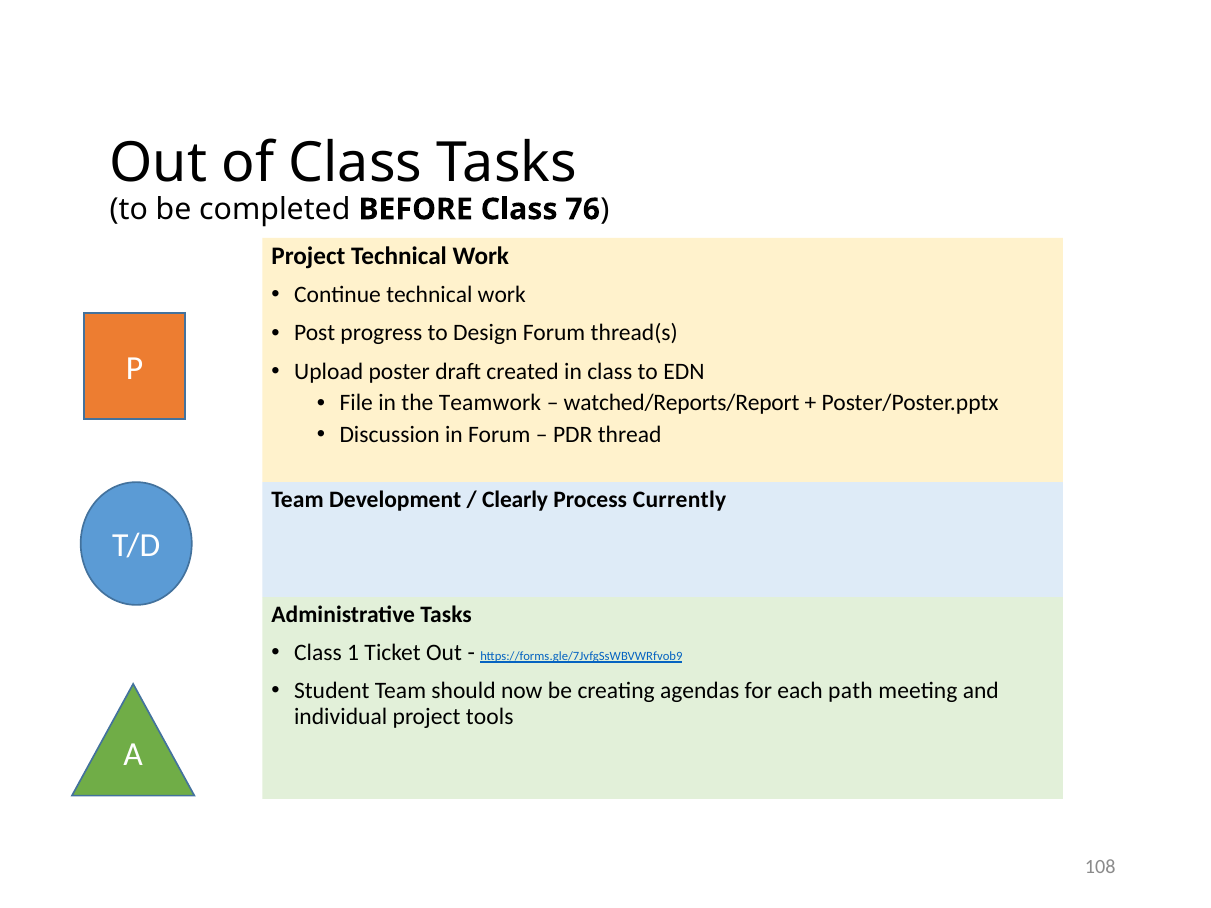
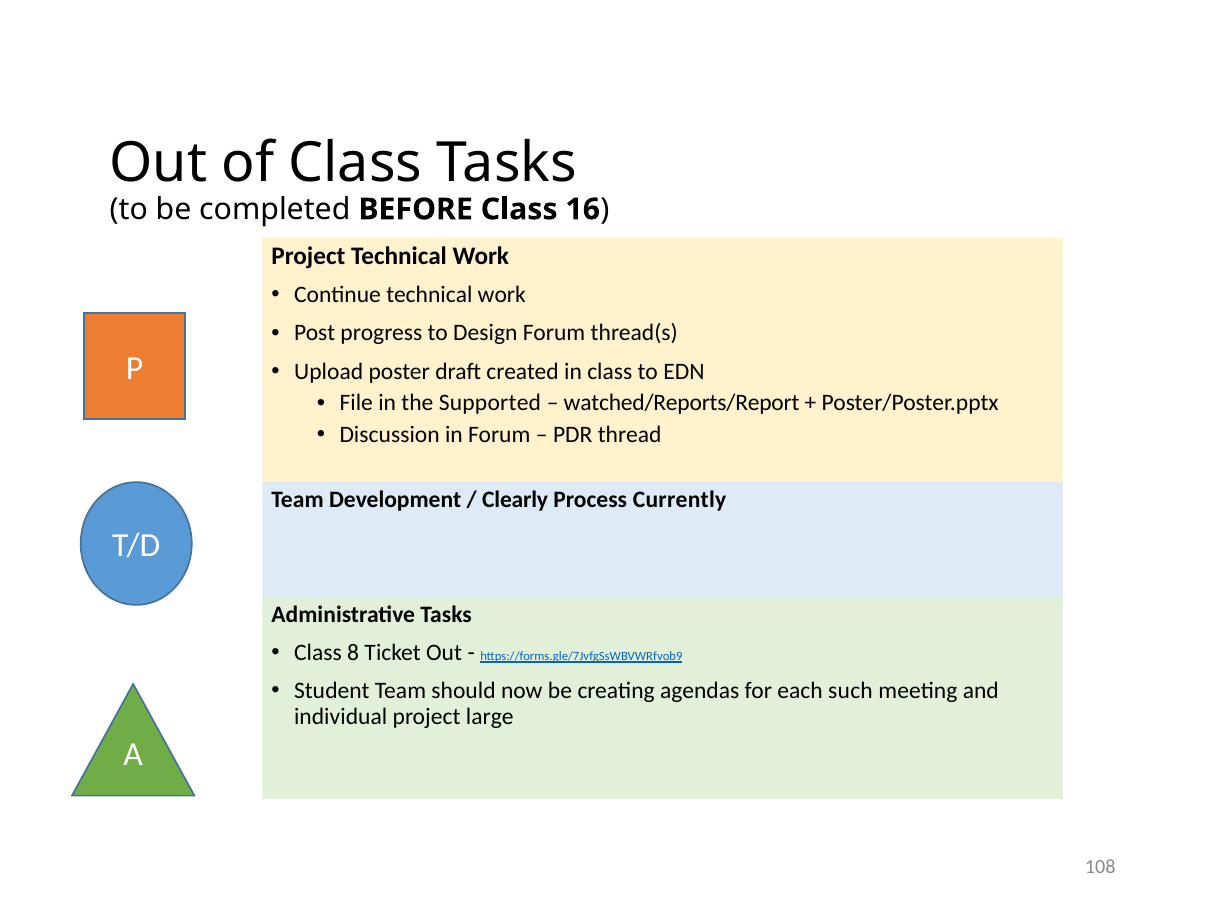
76: 76 -> 16 (583, 209)
Teamwork: Teamwork -> Supported (490, 403)
1: 1 -> 8 (353, 653)
path: path -> such (851, 691)
tools: tools -> large (490, 717)
